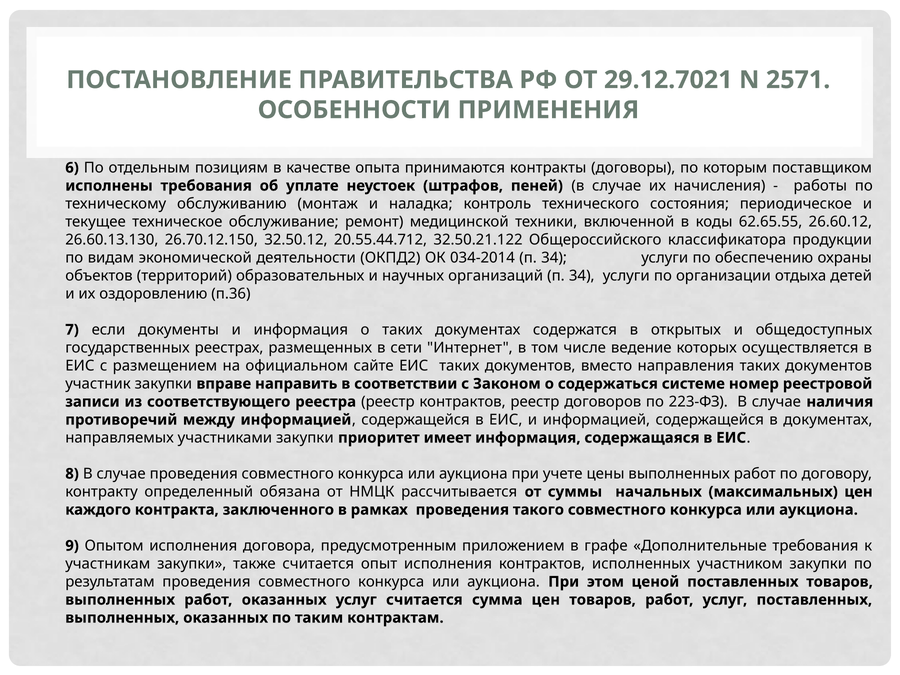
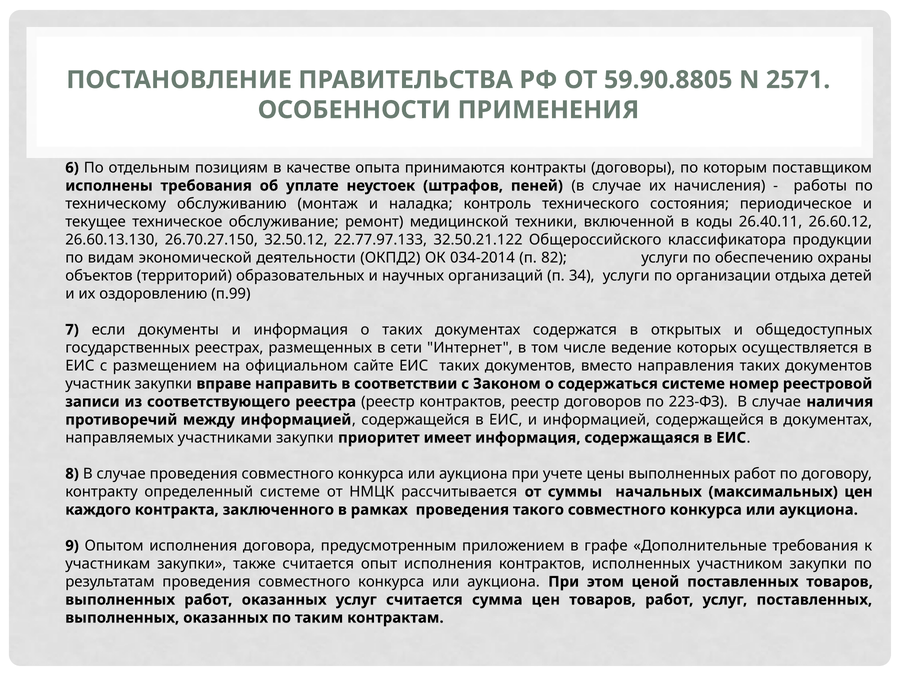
29.12.7021: 29.12.7021 -> 59.90.8805 (668, 80)
62.65.55: 62.65.55 -> 26.40.11 (771, 222)
26.70.12.150: 26.70.12.150 -> 26.70.27.150 (211, 240)
20.55.44.712: 20.55.44.712 -> 22.77.97.133 (381, 240)
034-2014 п 34: 34 -> 82 (554, 258)
п.36: п.36 -> п.99 (231, 294)
определенный обязана: обязана -> системе (290, 492)
